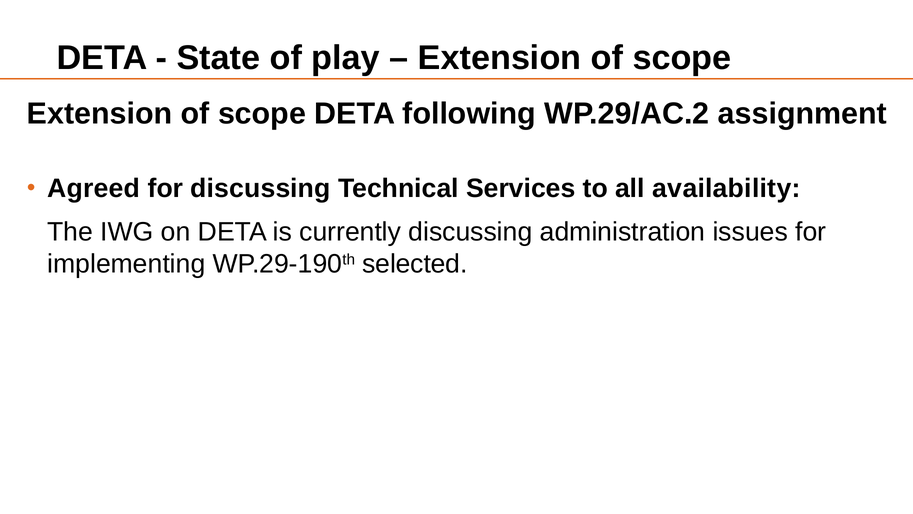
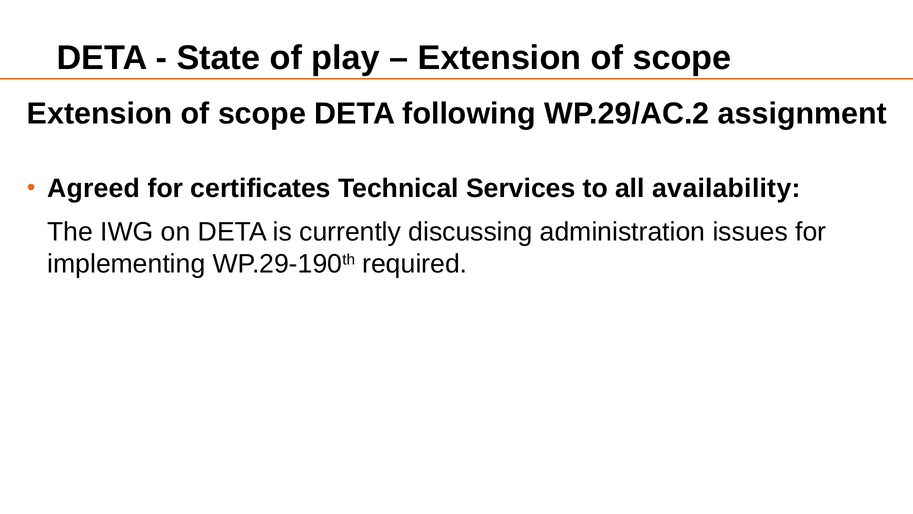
for discussing: discussing -> certificates (261, 188)
selected: selected -> required (415, 264)
